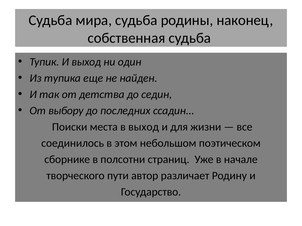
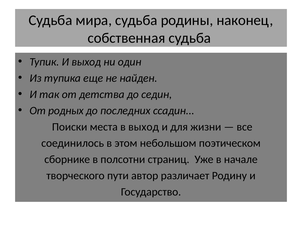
выбору: выбору -> родных (66, 111)
